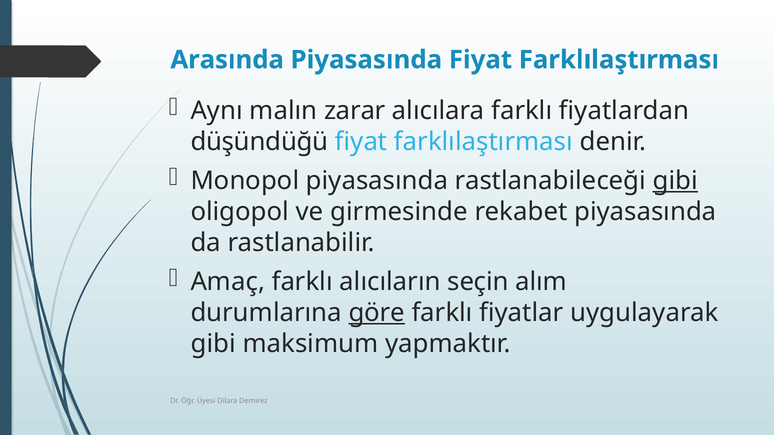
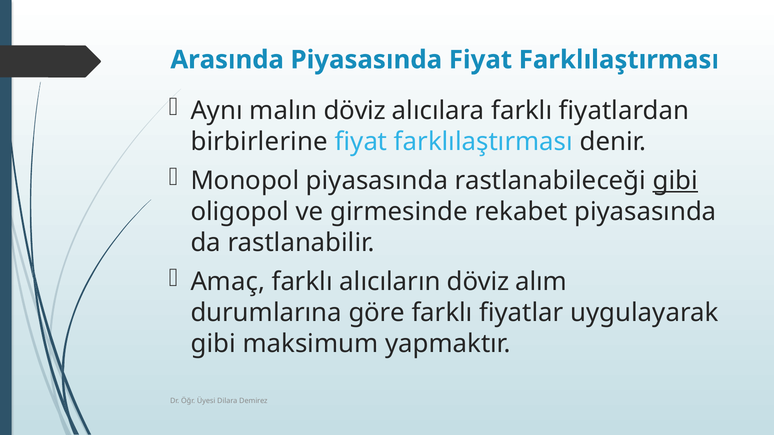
malın zarar: zarar -> döviz (355, 111)
düşündüğü: düşündüğü -> birbirlerine (259, 142)
alıcıların seçin: seçin -> döviz (478, 282)
göre underline: present -> none (377, 313)
